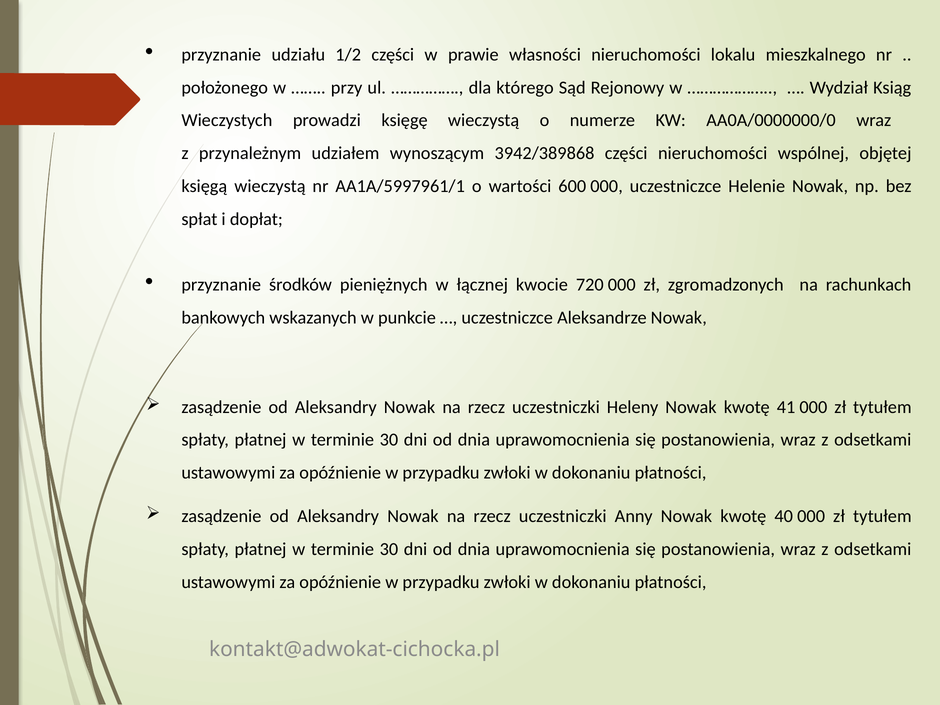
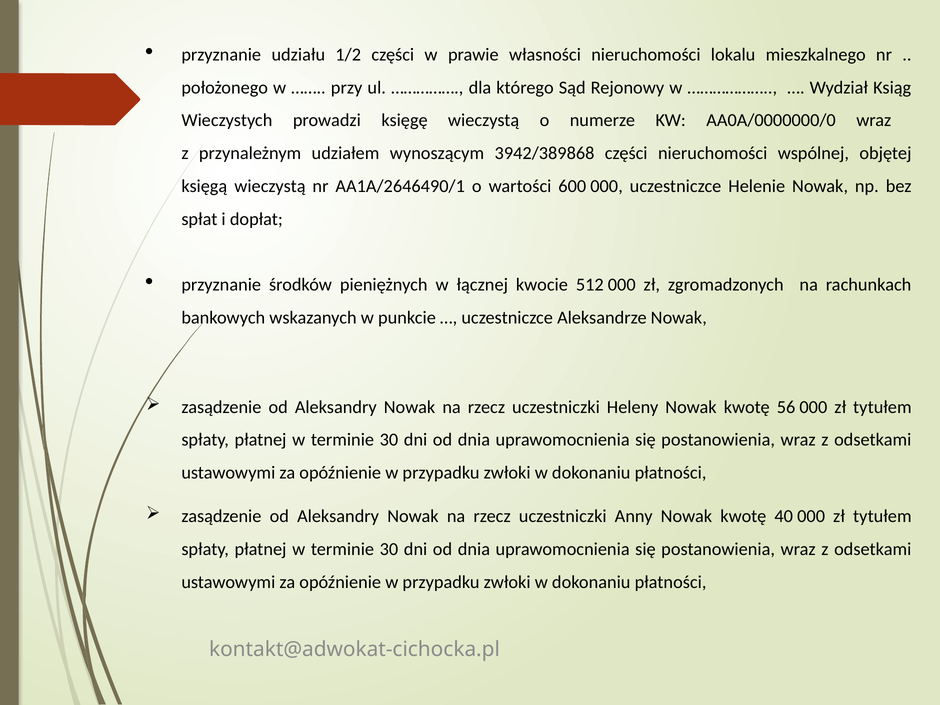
AA1A/5997961/1: AA1A/5997961/1 -> AA1A/2646490/1 (400, 186)
720: 720 -> 512 (590, 285)
41: 41 -> 56 (786, 407)
